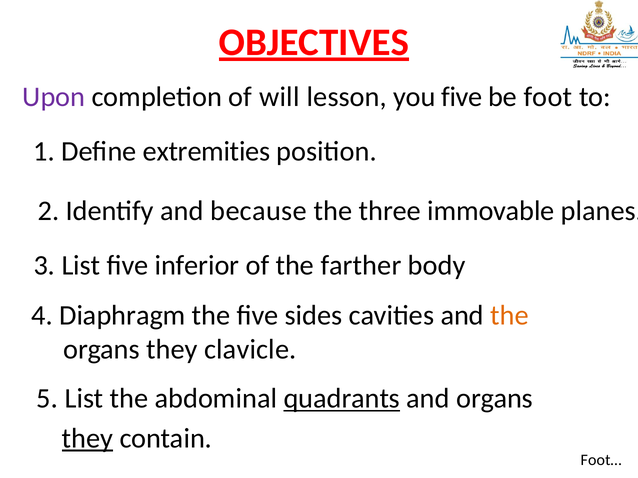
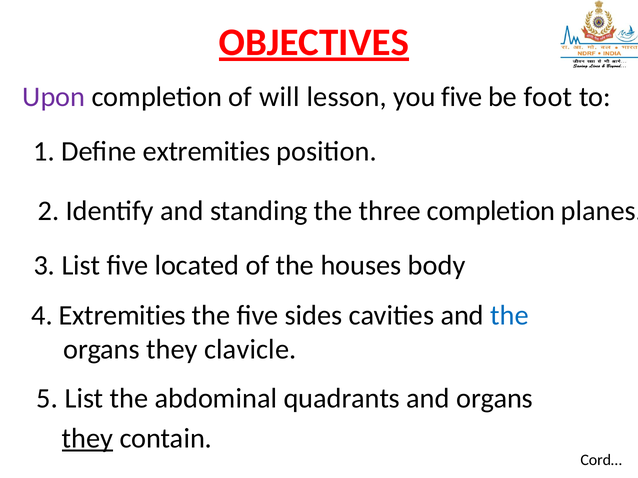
because: because -> standing (259, 211)
three immovable: immovable -> completion (491, 211)
inferior: inferior -> located (197, 265)
farther: farther -> houses (361, 265)
4 Diaphragm: Diaphragm -> Extremities (122, 316)
the colour: orange -> blue (510, 316)
quadrants underline: present -> none (342, 399)
Foot…: Foot… -> Cord… (601, 460)
